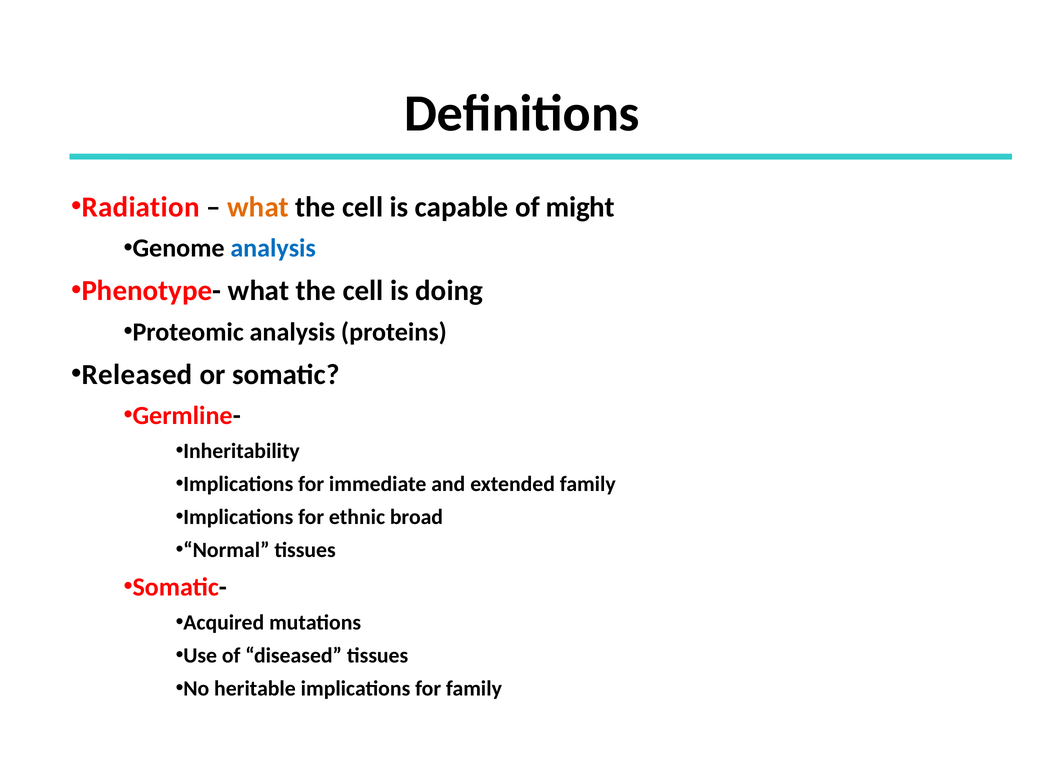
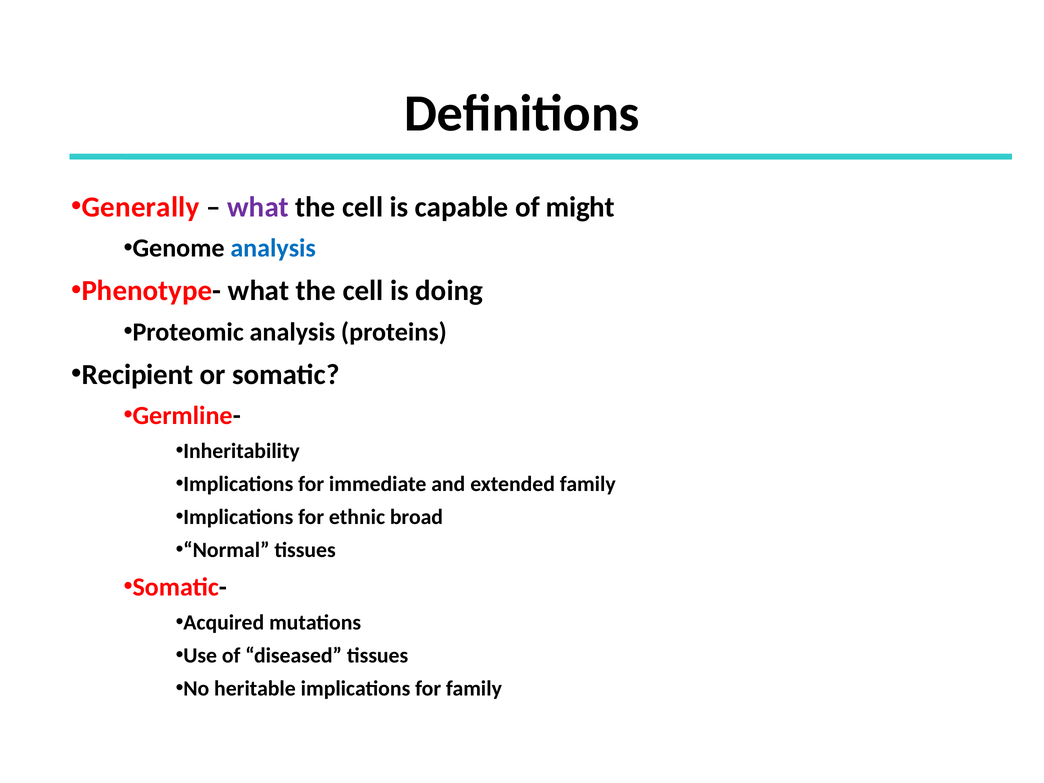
Radiation: Radiation -> Generally (141, 207)
what colour: orange -> purple (258, 207)
Released: Released -> Recipient (137, 374)
